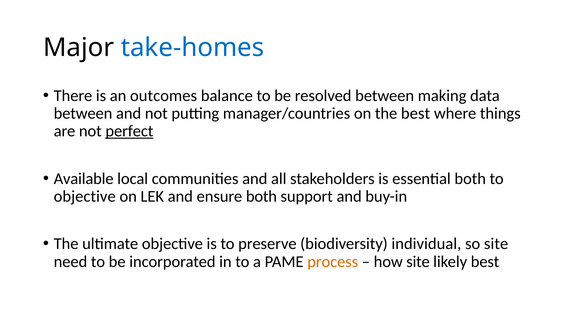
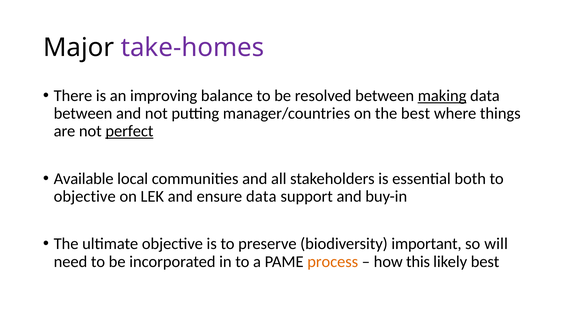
take-homes colour: blue -> purple (193, 47)
outcomes: outcomes -> improving (164, 96)
making underline: none -> present (442, 96)
ensure both: both -> data (261, 196)
individual: individual -> important (426, 244)
so site: site -> will (496, 244)
how site: site -> this (418, 261)
